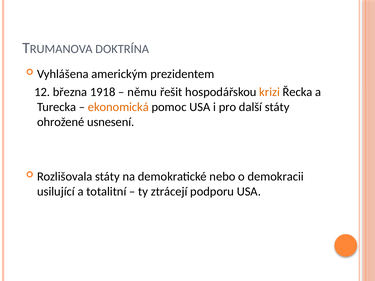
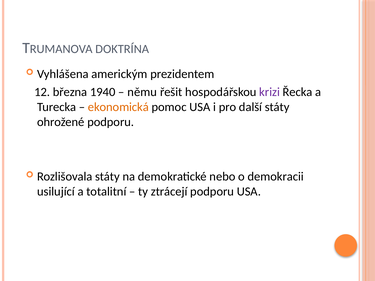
1918: 1918 -> 1940 (103, 92)
krizi colour: orange -> purple (270, 92)
ohrožené usnesení: usnesení -> podporu (111, 122)
